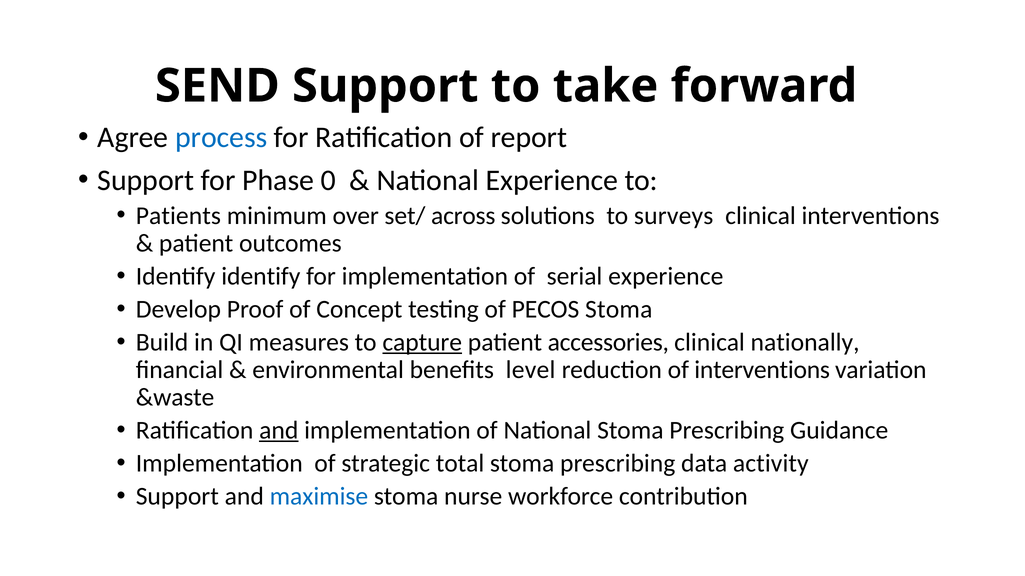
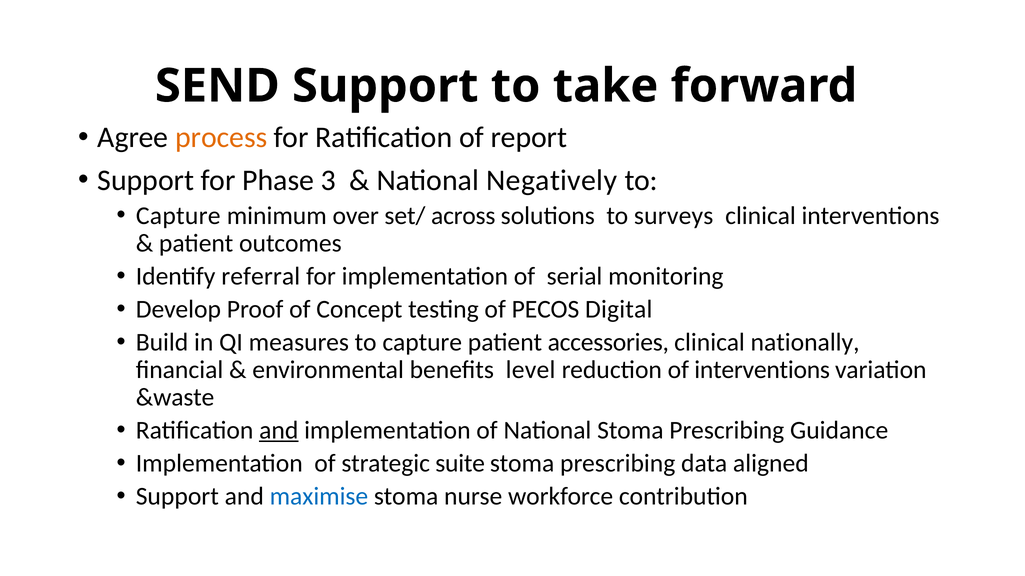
process colour: blue -> orange (221, 138)
0: 0 -> 3 (328, 180)
National Experience: Experience -> Negatively (552, 180)
Patients: Patients -> Capture (178, 216)
Identify identify: identify -> referral (261, 276)
serial experience: experience -> monitoring (666, 276)
PECOS Stoma: Stoma -> Digital (619, 309)
capture underline: present -> none (422, 342)
total: total -> suite (460, 464)
activity: activity -> aligned (771, 464)
